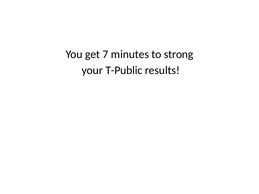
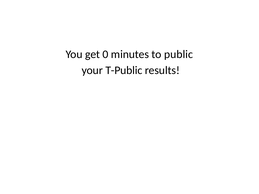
7: 7 -> 0 (105, 54)
strong: strong -> public (179, 54)
